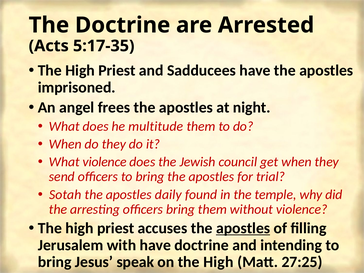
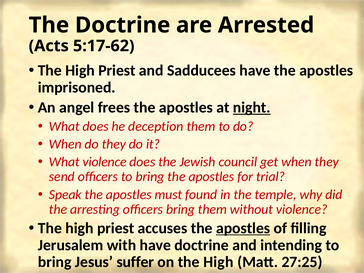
5:17-35: 5:17-35 -> 5:17-62 (104, 46)
night underline: none -> present (252, 107)
multitude: multitude -> deception (156, 126)
Sotah: Sotah -> Speak (65, 195)
daily: daily -> must (168, 195)
speak: speak -> suffer (135, 262)
